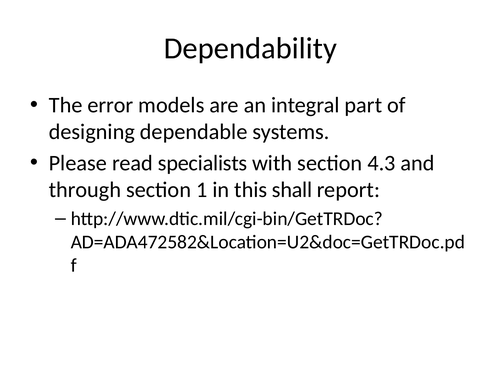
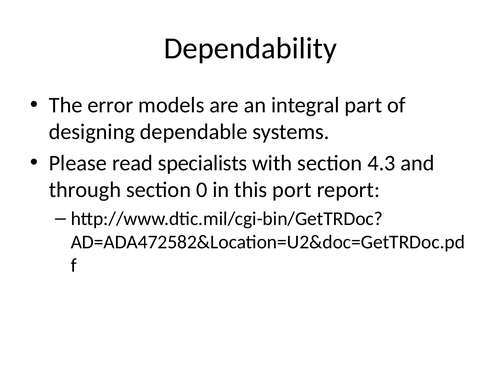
1: 1 -> 0 (202, 190)
shall: shall -> port (292, 190)
